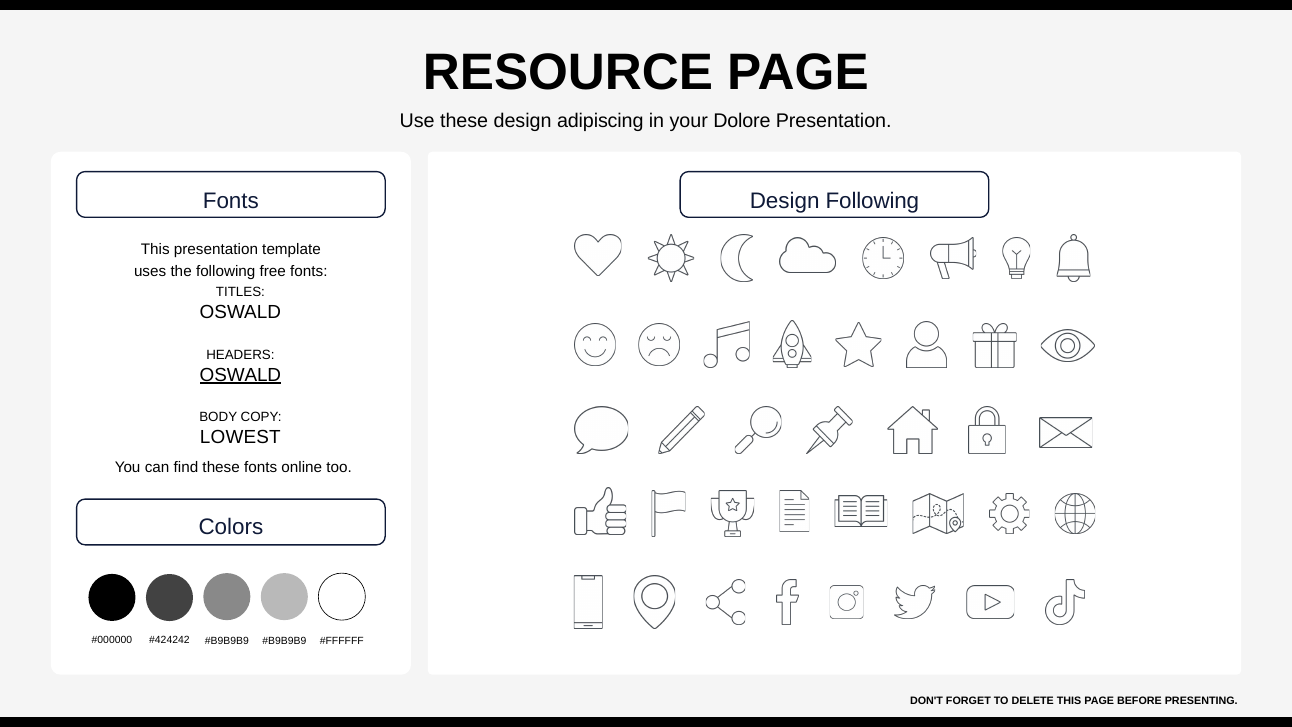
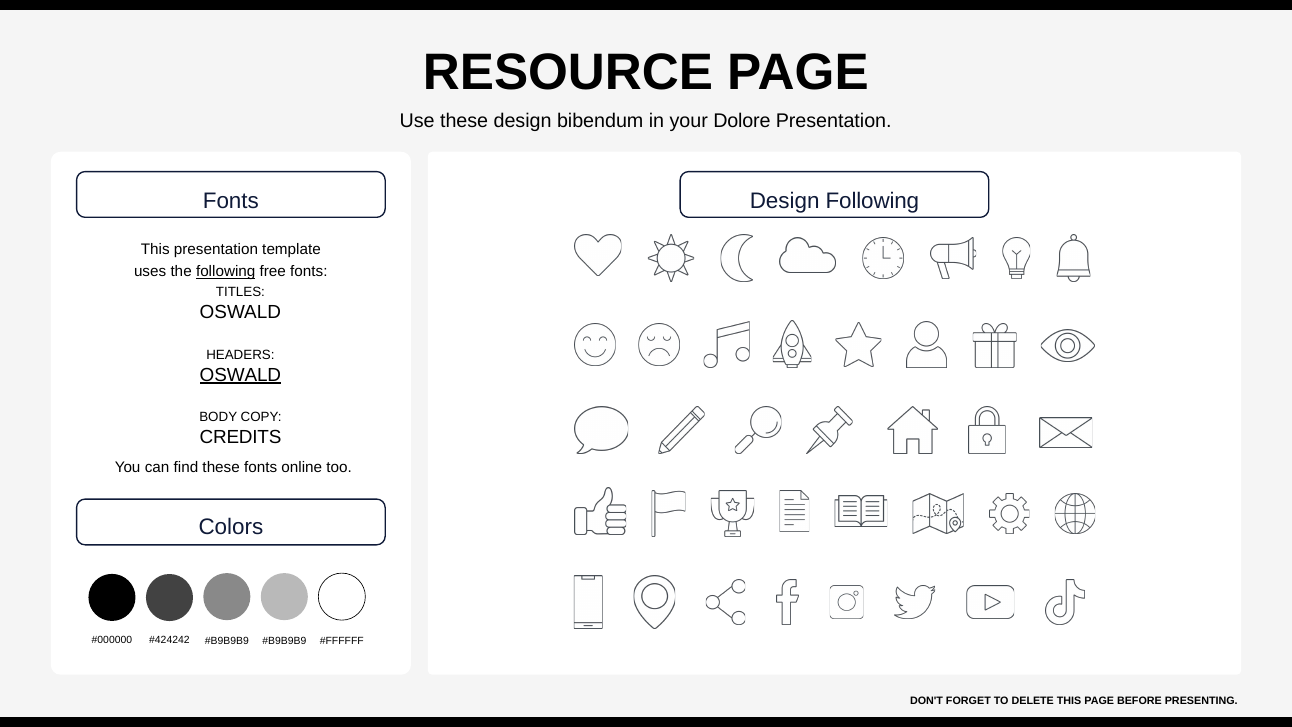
adipiscing: adipiscing -> bibendum (600, 121)
following underline: none -> present (226, 271)
LOWEST: LOWEST -> CREDITS (240, 438)
